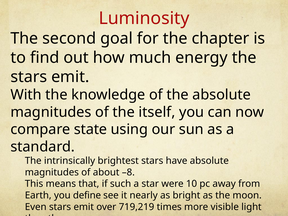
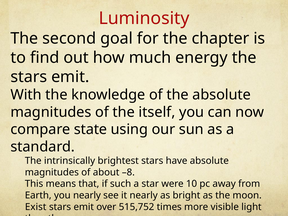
you define: define -> nearly (87, 195)
Even: Even -> Exist (36, 207)
719,219: 719,219 -> 515,752 (137, 207)
